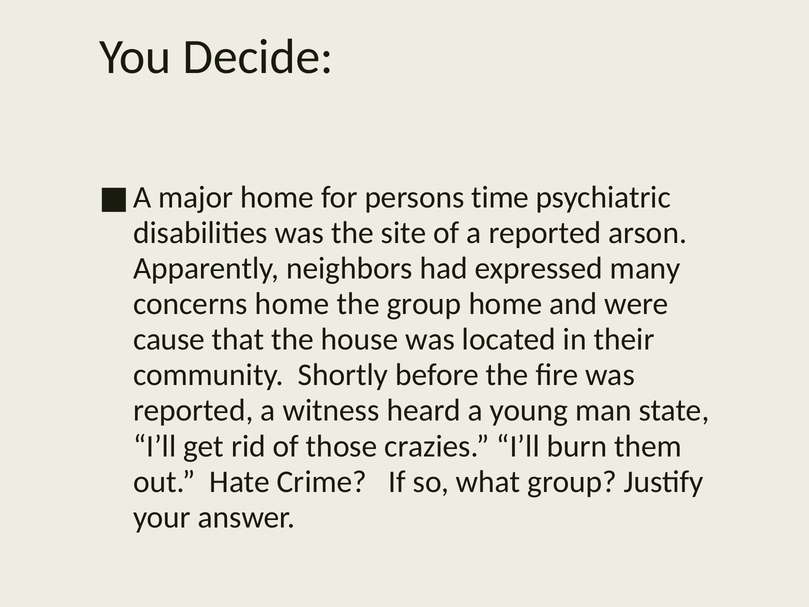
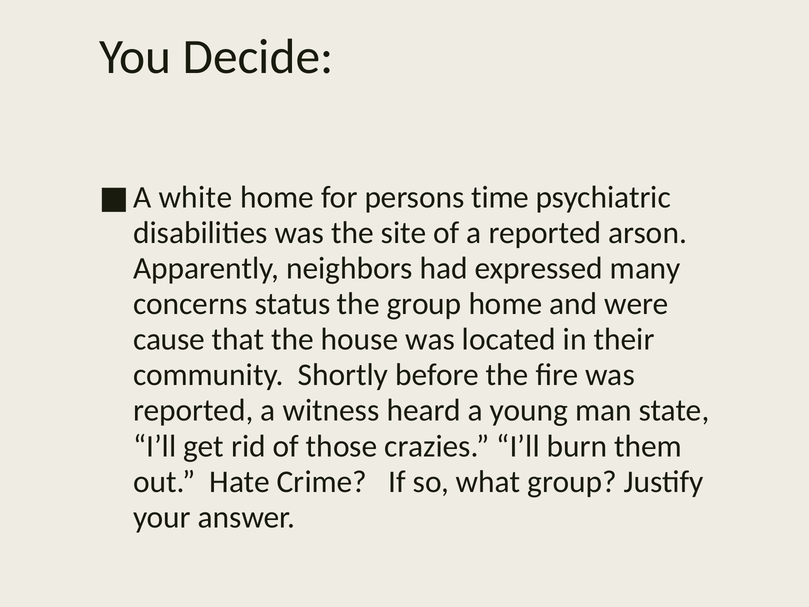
major: major -> white (196, 197)
concerns home: home -> status (293, 304)
